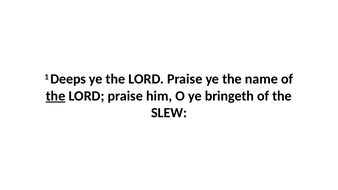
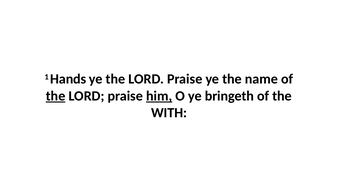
Deeps: Deeps -> Hands (68, 79)
him underline: none -> present (159, 96)
SLEW: SLEW -> WITH (169, 113)
